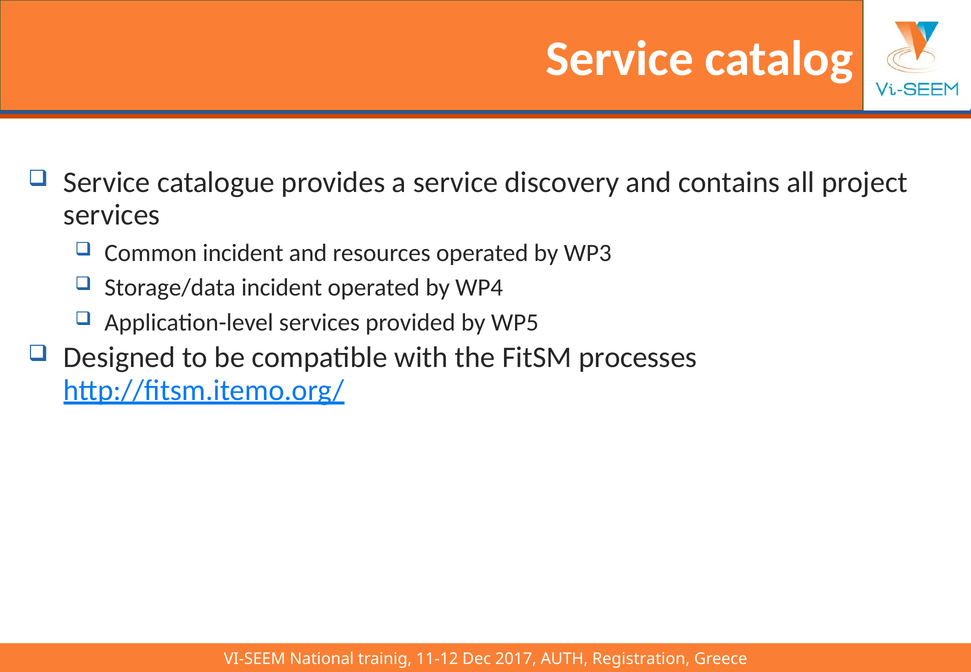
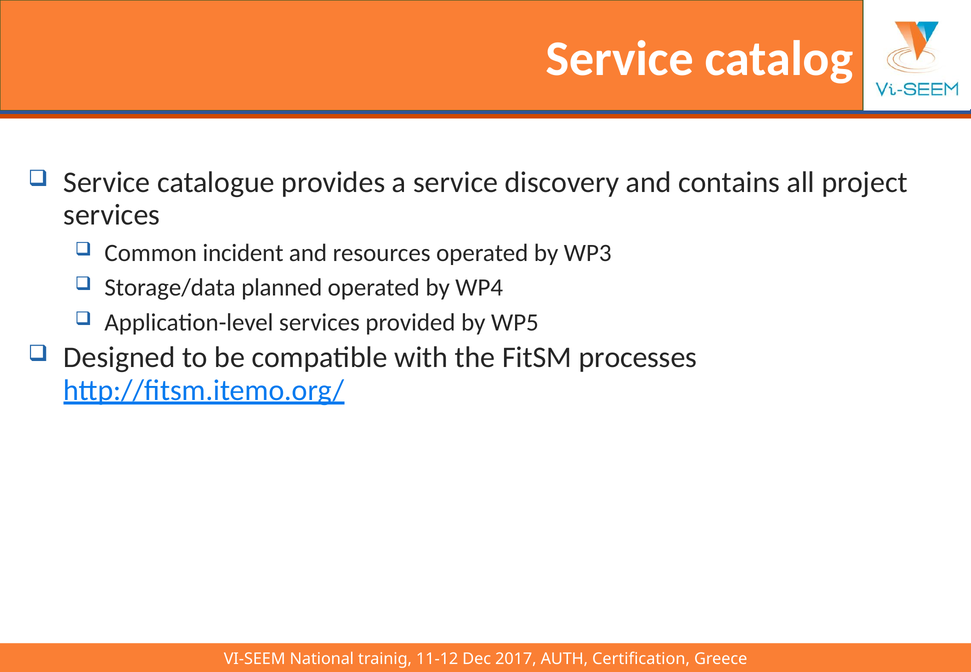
Storage/data incident: incident -> planned (282, 288)
Registration: Registration -> Certification (641, 659)
